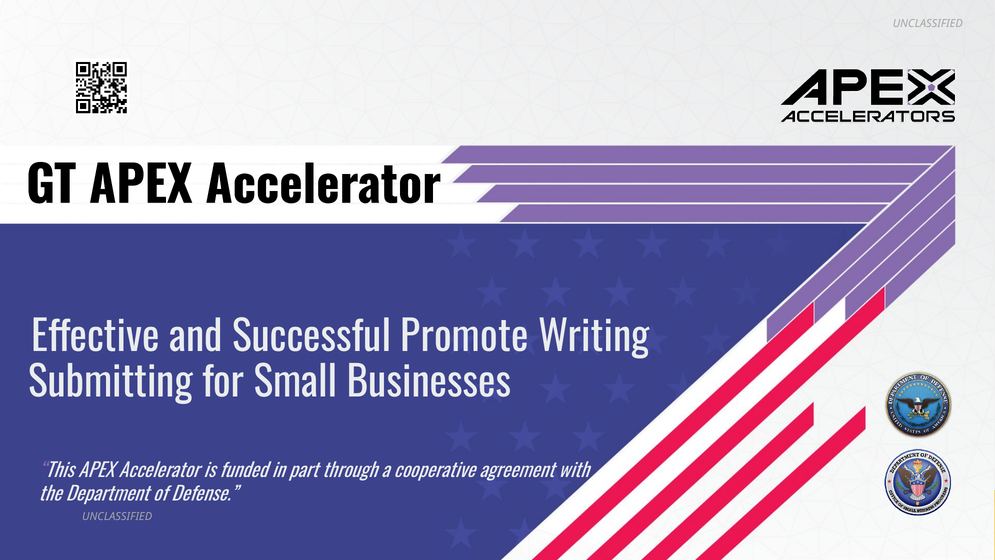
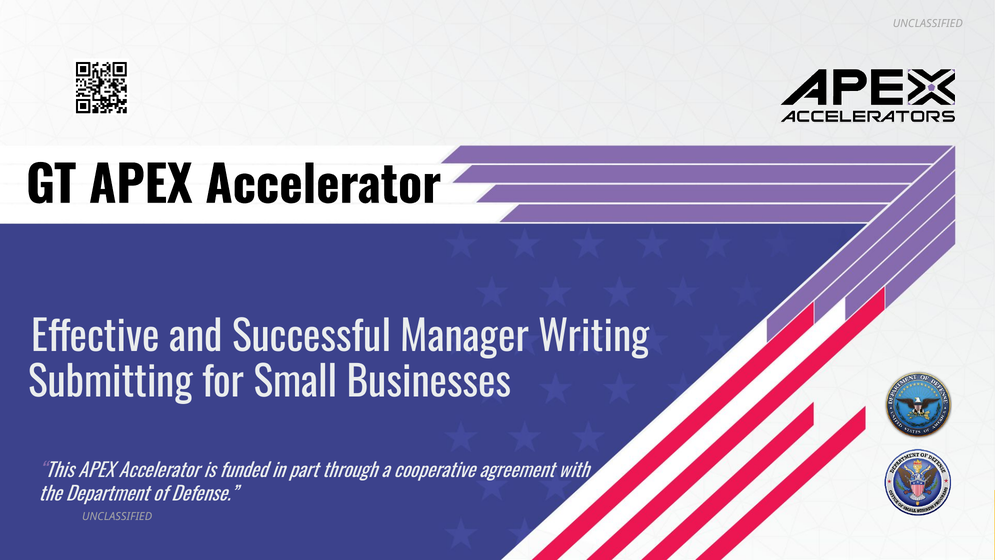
Promote: Promote -> Manager (465, 337)
